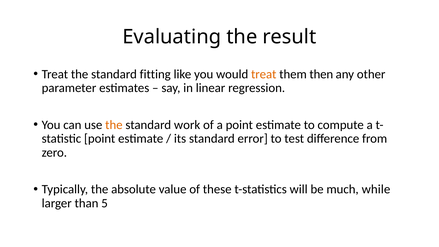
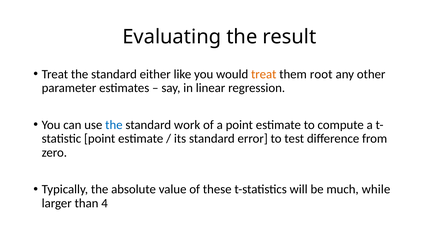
fitting: fitting -> either (155, 74)
then: then -> root (321, 74)
the colour: orange -> blue (114, 125)
5: 5 -> 4 (105, 203)
